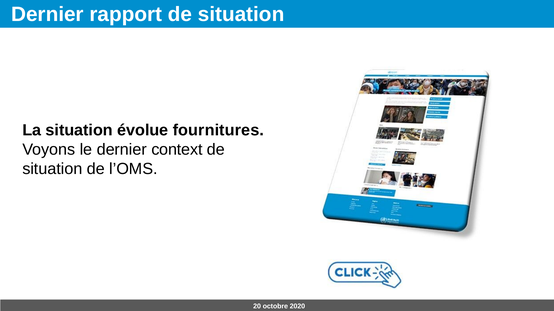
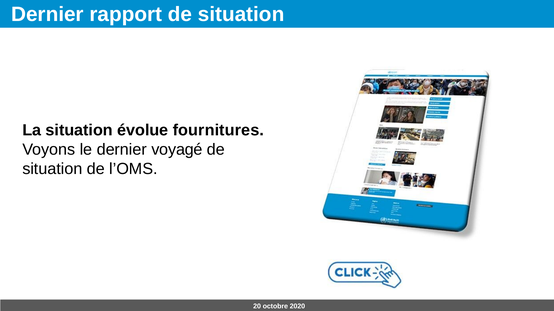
context: context -> voyagé (177, 150)
